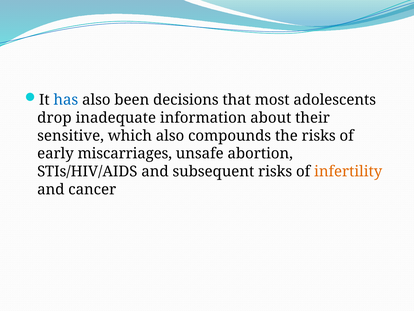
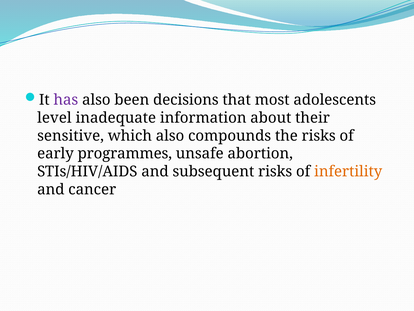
has colour: blue -> purple (66, 100)
drop: drop -> level (54, 118)
miscarriages: miscarriages -> programmes (125, 153)
